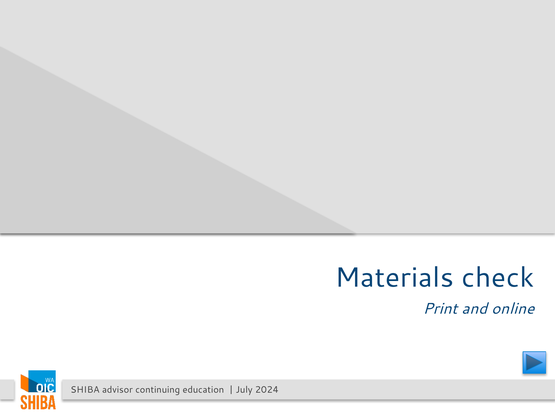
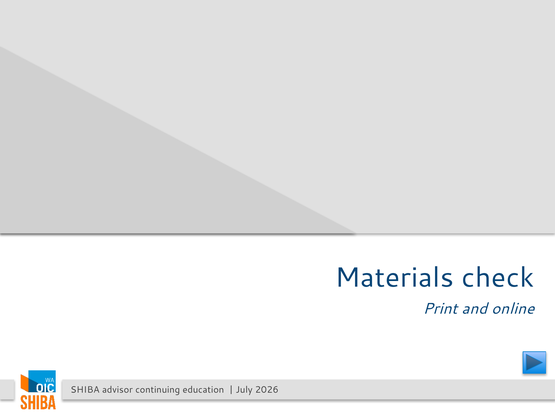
2024: 2024 -> 2026 (267, 390)
